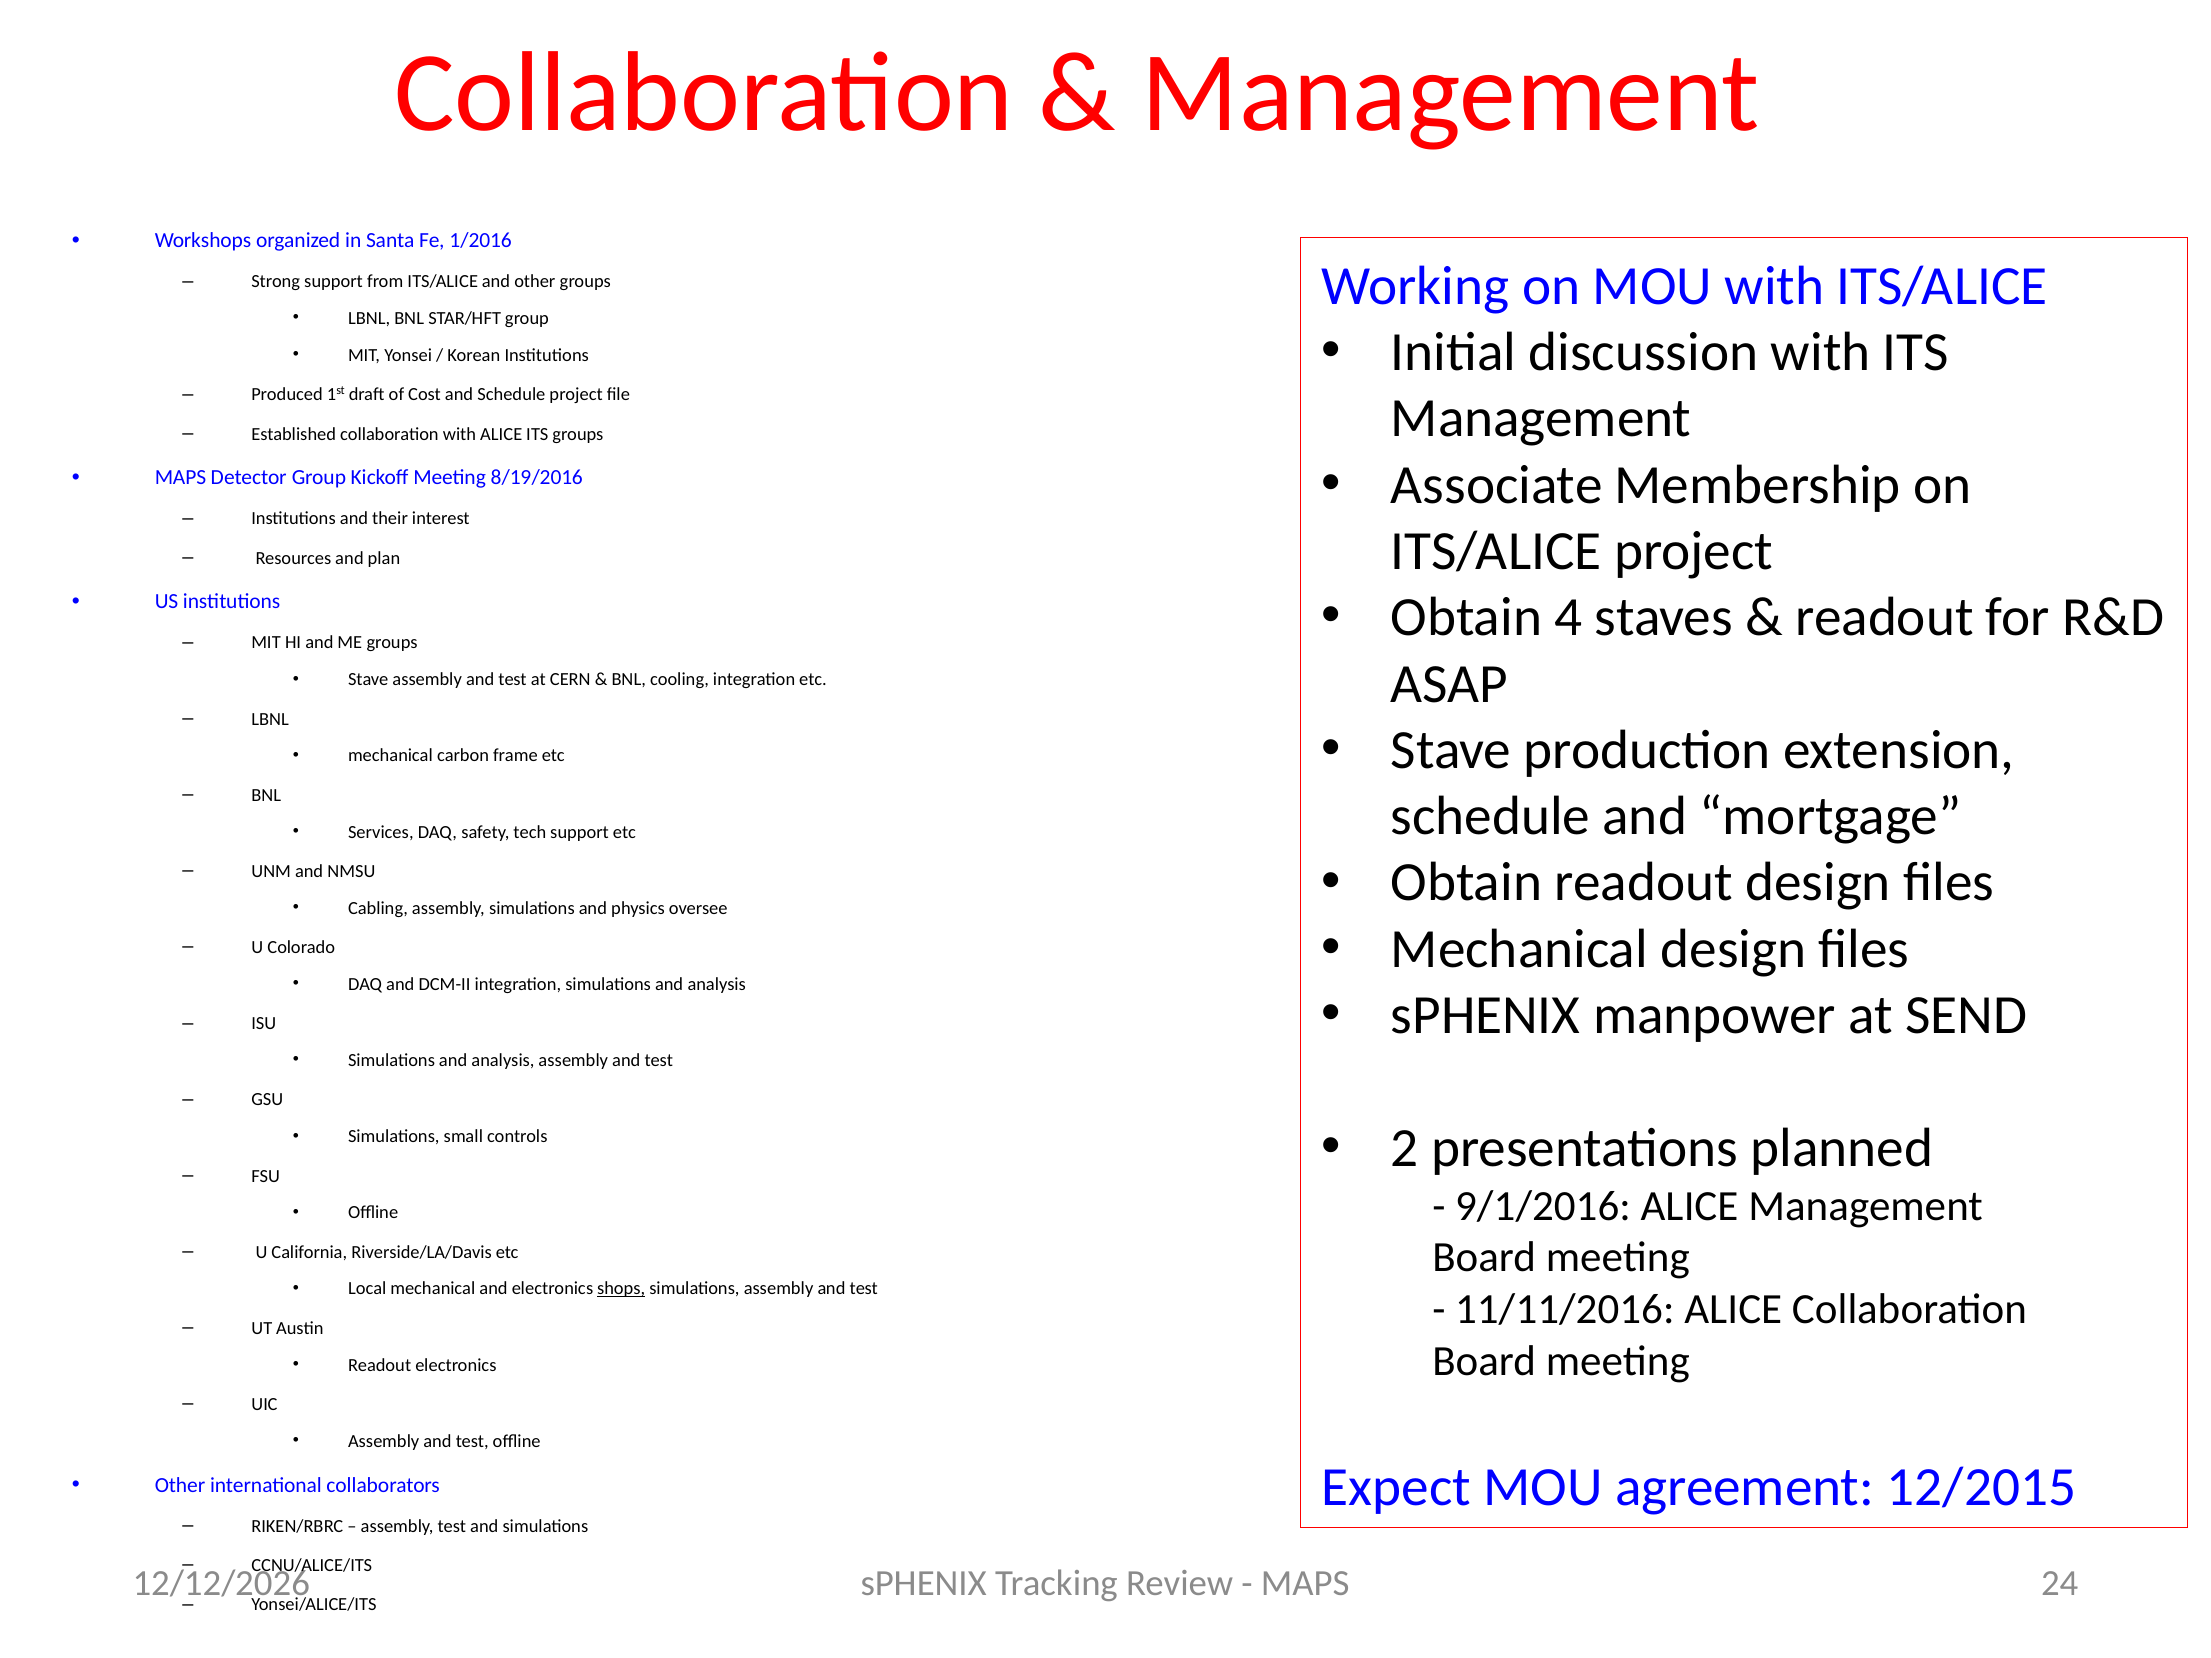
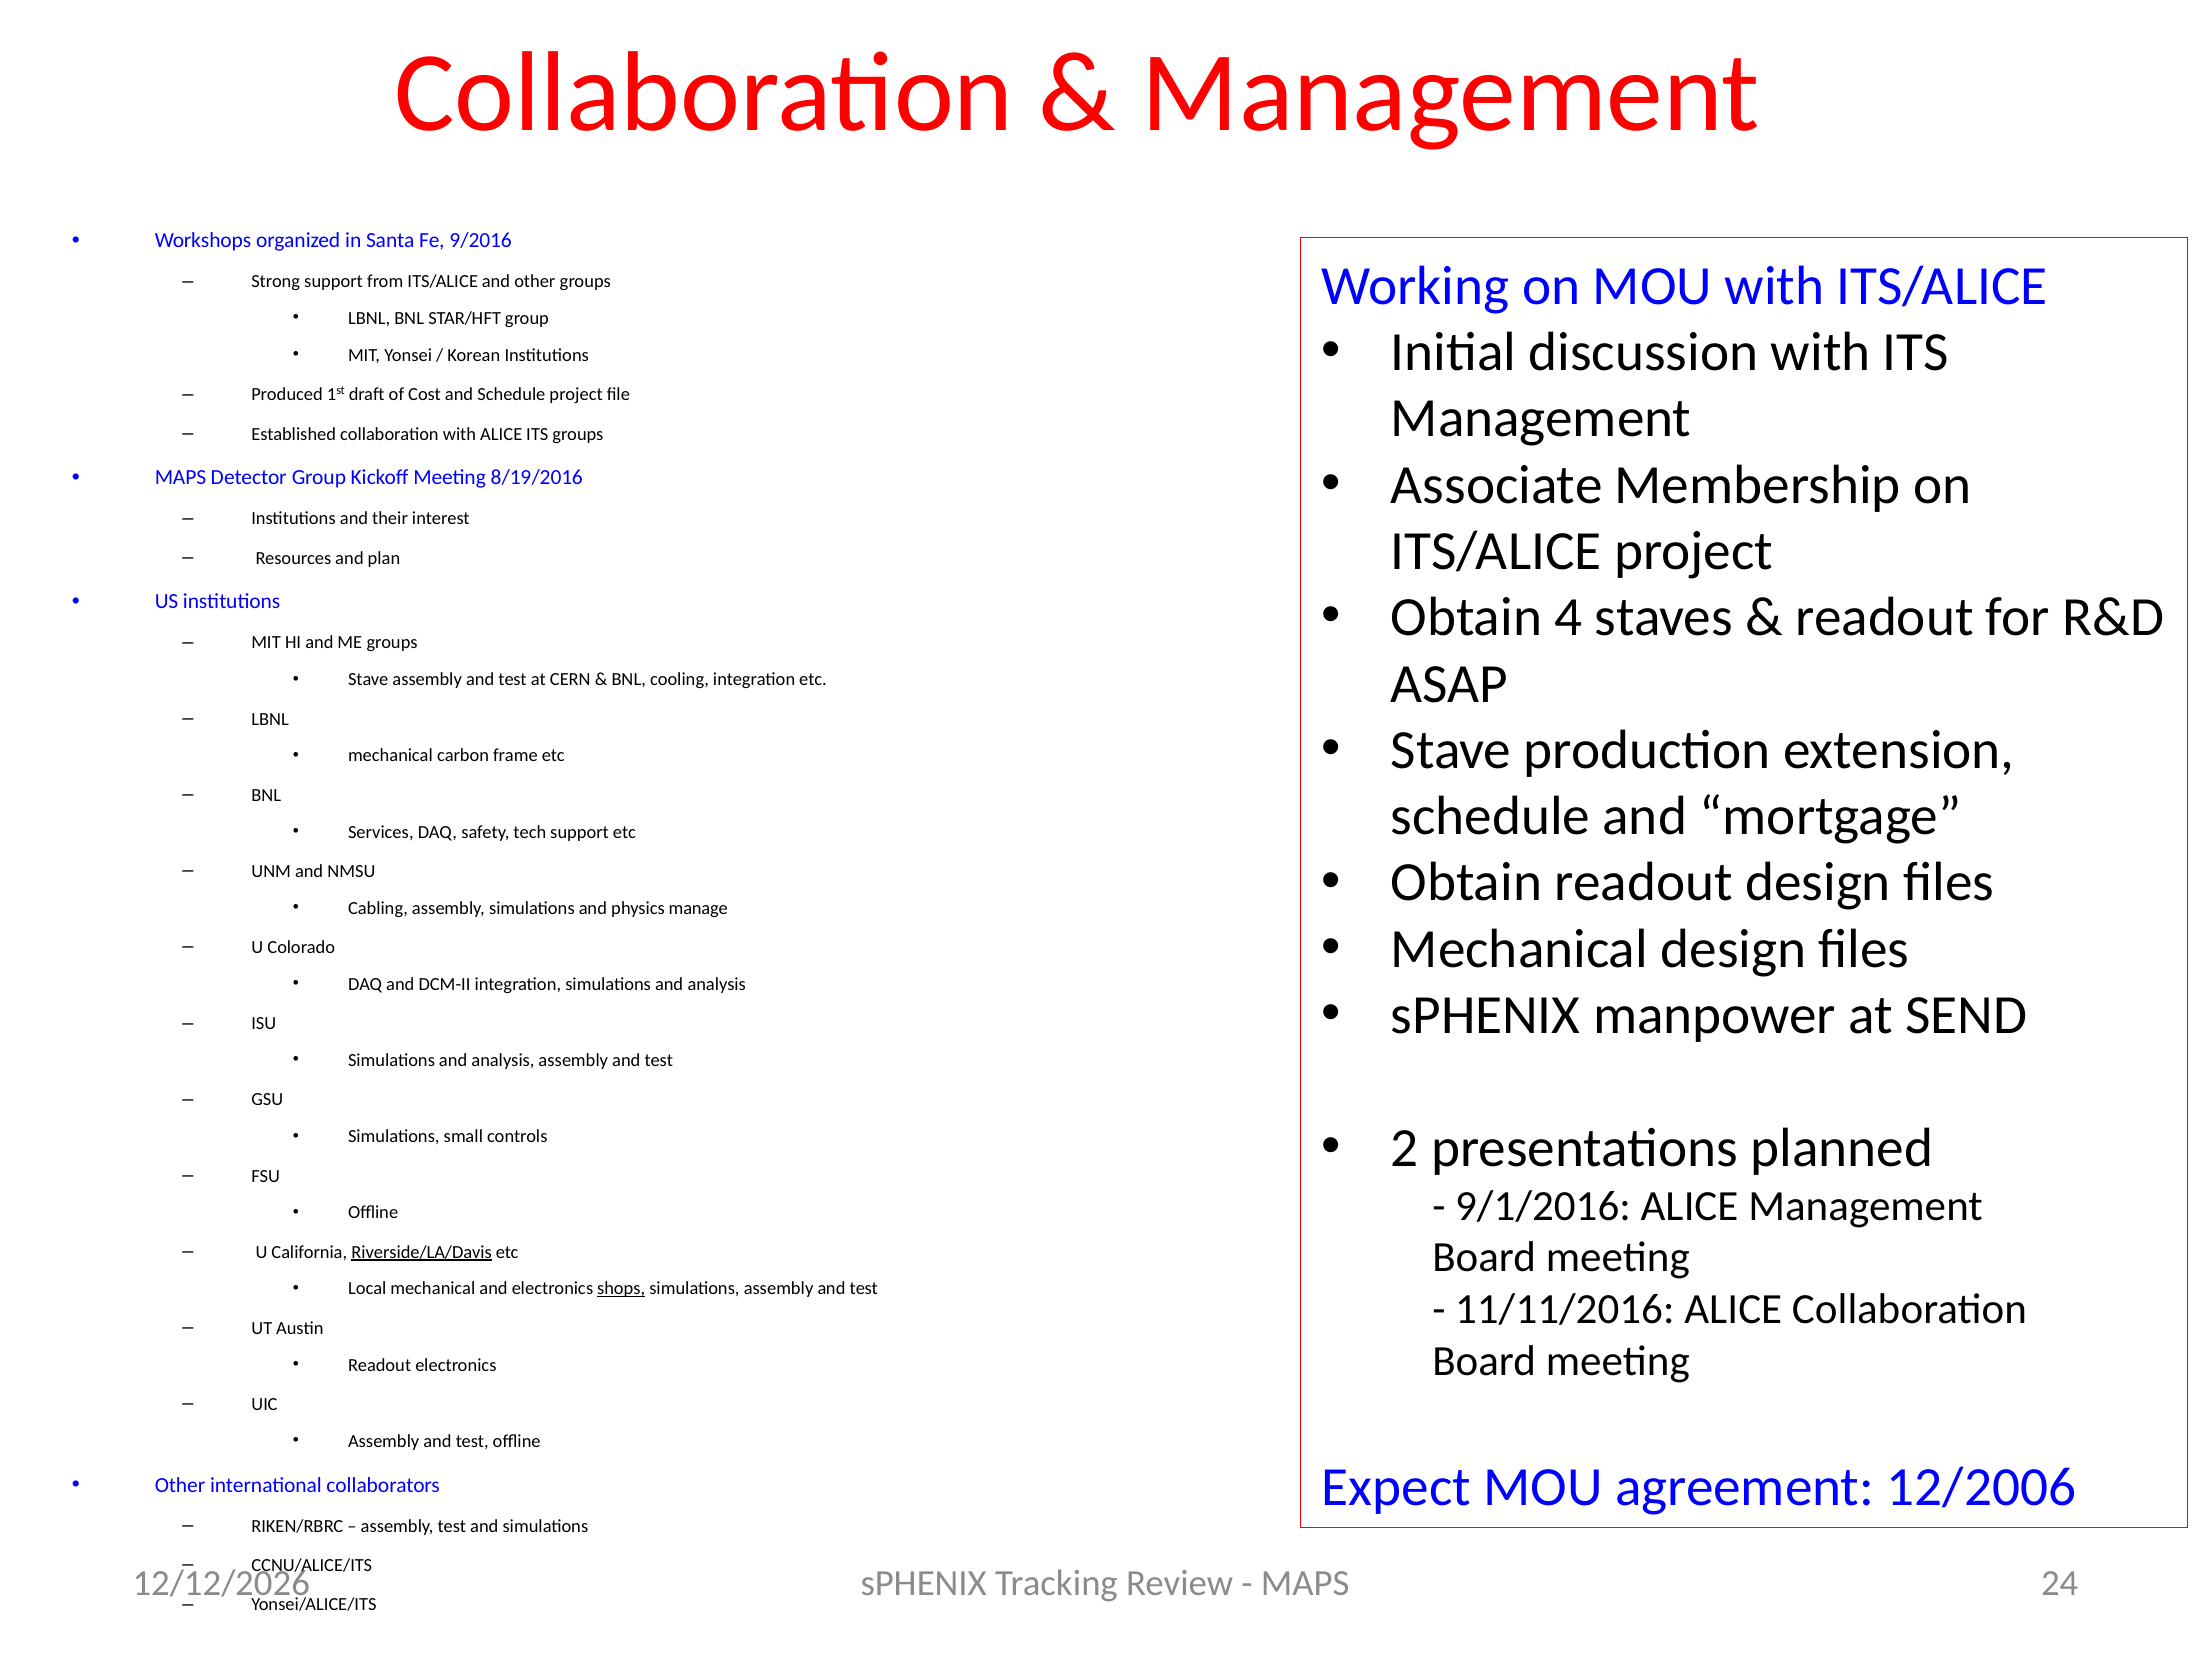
1/2016: 1/2016 -> 9/2016 (481, 241)
oversee: oversee -> manage (698, 908)
Riverside/LA/Davis underline: none -> present (422, 1252)
12/2015: 12/2015 -> 12/2006 (1981, 1487)
